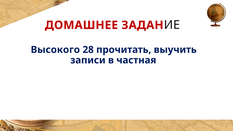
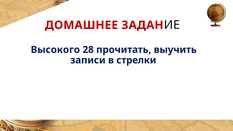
частная: частная -> стрелки (136, 60)
